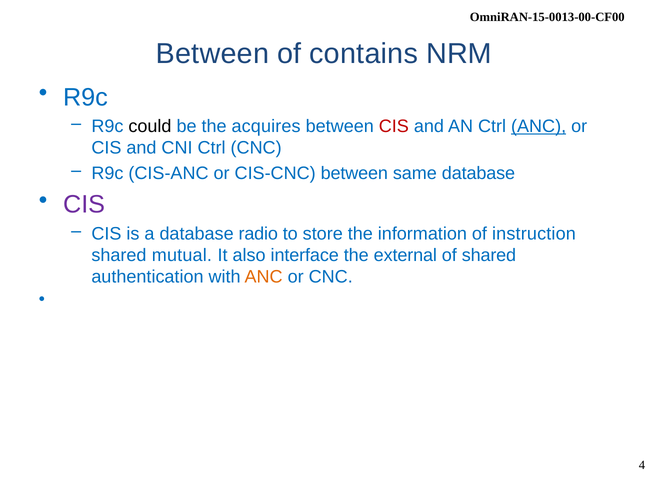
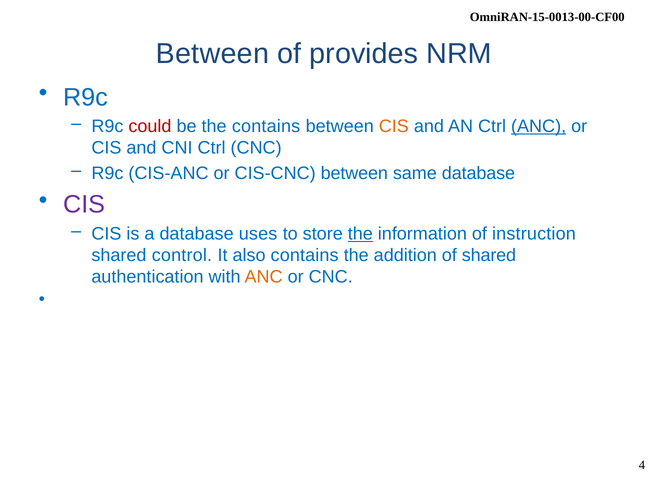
contains: contains -> provides (364, 54)
could colour: black -> red (150, 126)
the acquires: acquires -> contains (266, 126)
CIS colour: red -> orange (394, 126)
radio: radio -> uses (258, 234)
the underline: none -> present (360, 234)
mutual: mutual -> control (182, 255)
also interface: interface -> contains (305, 255)
external: external -> addition (405, 255)
